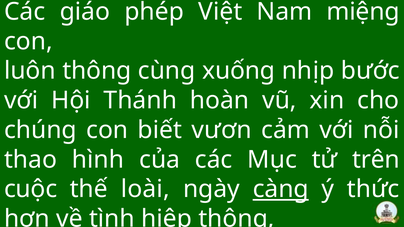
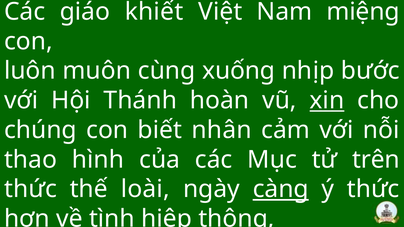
phép: phép -> khiết (154, 12)
luôn thông: thông -> muôn (97, 71)
xin underline: none -> present (327, 101)
vươn: vươn -> nhân (222, 130)
cuộc: cuộc -> thức (30, 189)
